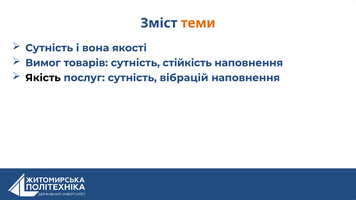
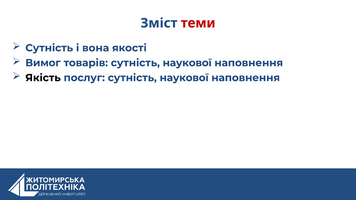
теми colour: orange -> red (198, 23)
товарів сутність стійкість: стійкість -> наукової (187, 63)
послуг сутність вібрацій: вібрацій -> наукової (184, 78)
